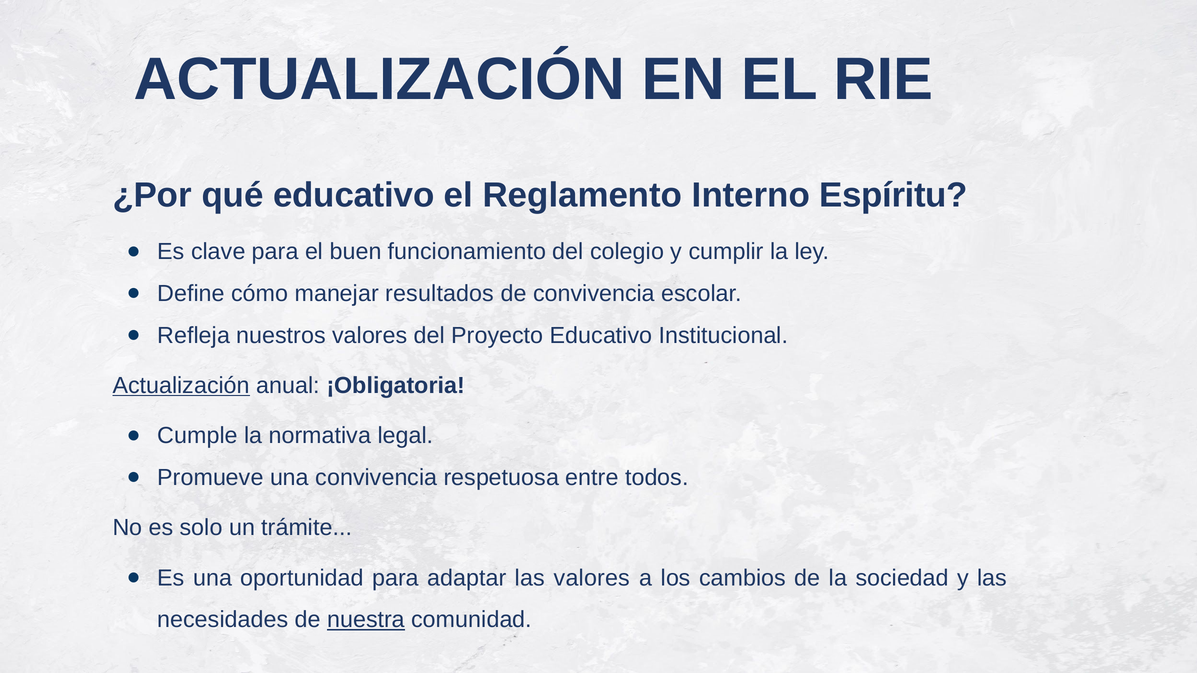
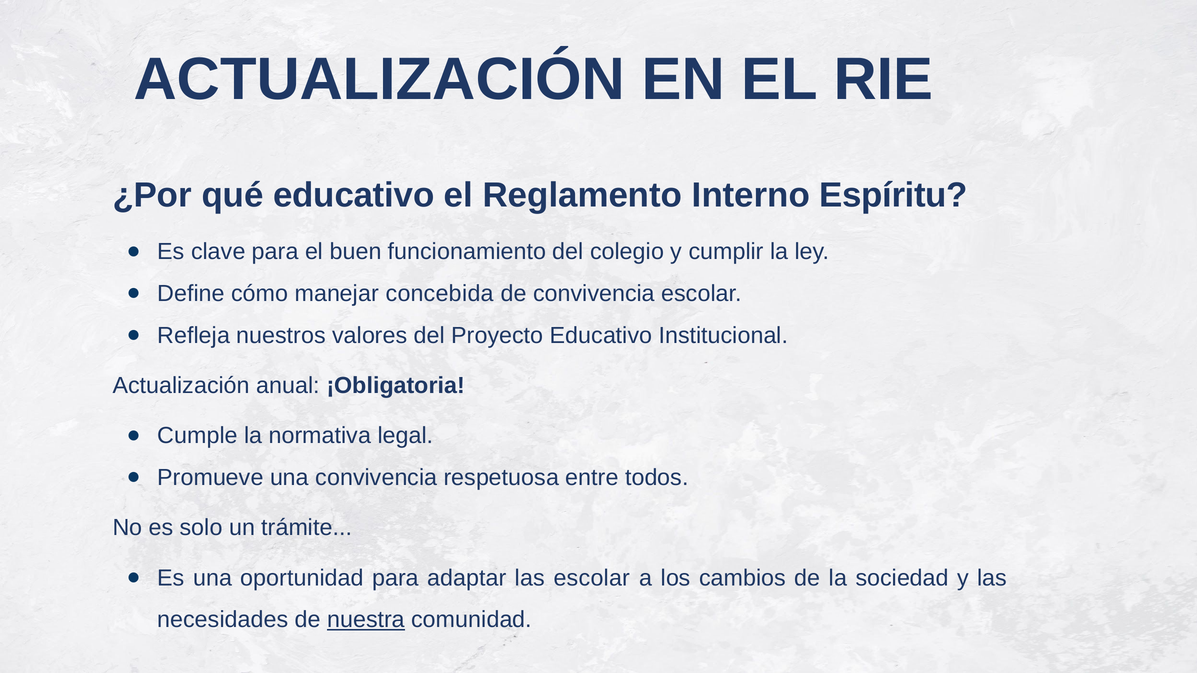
resultados: resultados -> concebida (440, 294)
Actualización underline: present -> none (181, 386)
las valores: valores -> escolar (592, 578)
